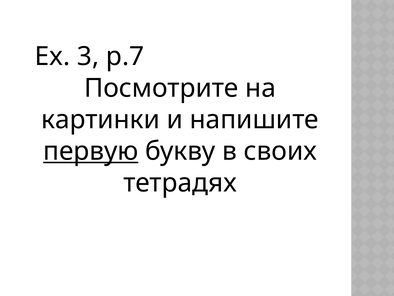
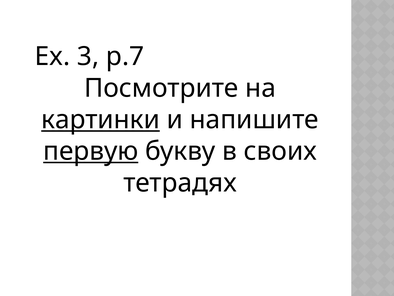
картинки underline: none -> present (101, 119)
